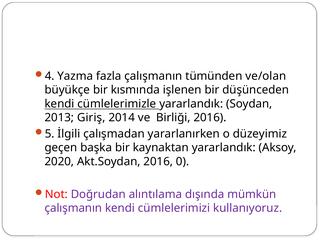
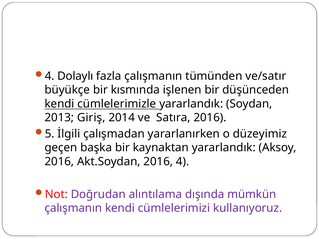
Yazma: Yazma -> Dolaylı (75, 76)
ve/olan: ve/olan -> ve/satır (266, 76)
Birliği: Birliği -> Satıra (173, 118)
2020: 2020 -> 2016 (59, 162)
2016 0: 0 -> 4 (183, 162)
